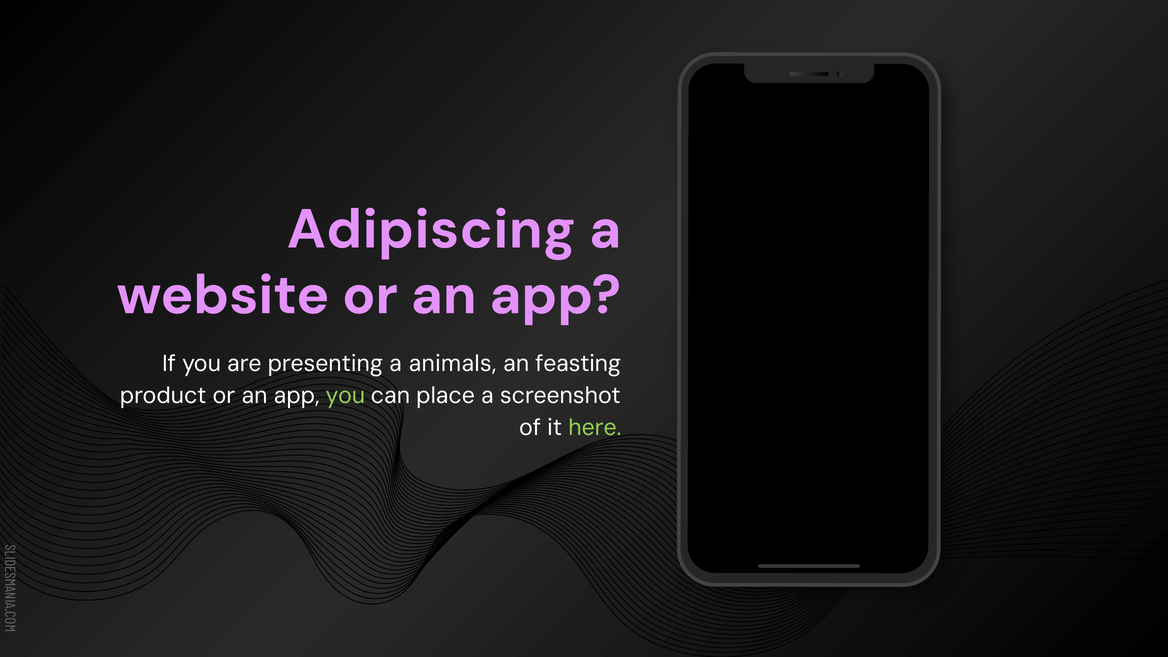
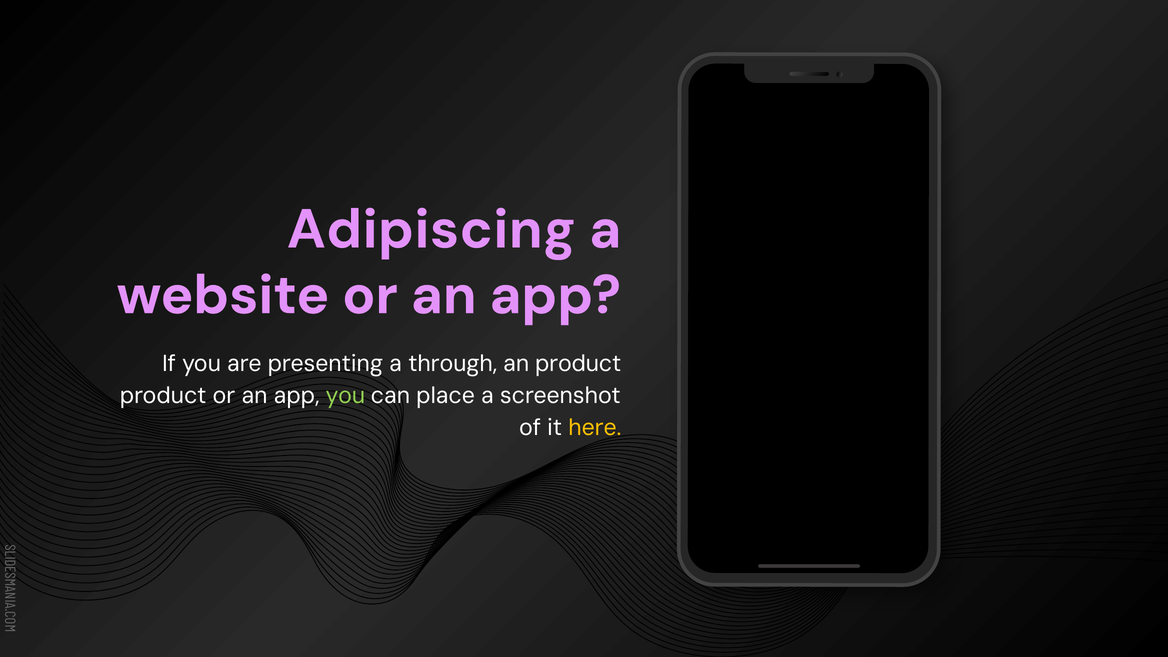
animals: animals -> through (453, 364)
an feasting: feasting -> product (578, 364)
here colour: light green -> yellow (595, 427)
